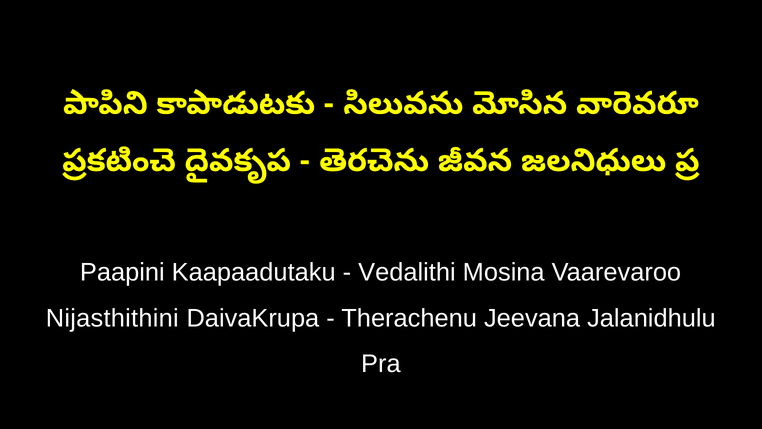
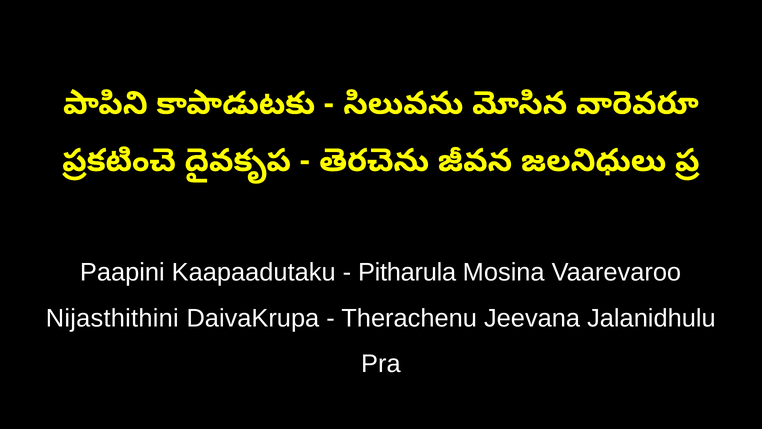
Vedalithi: Vedalithi -> Pitharula (407, 272)
